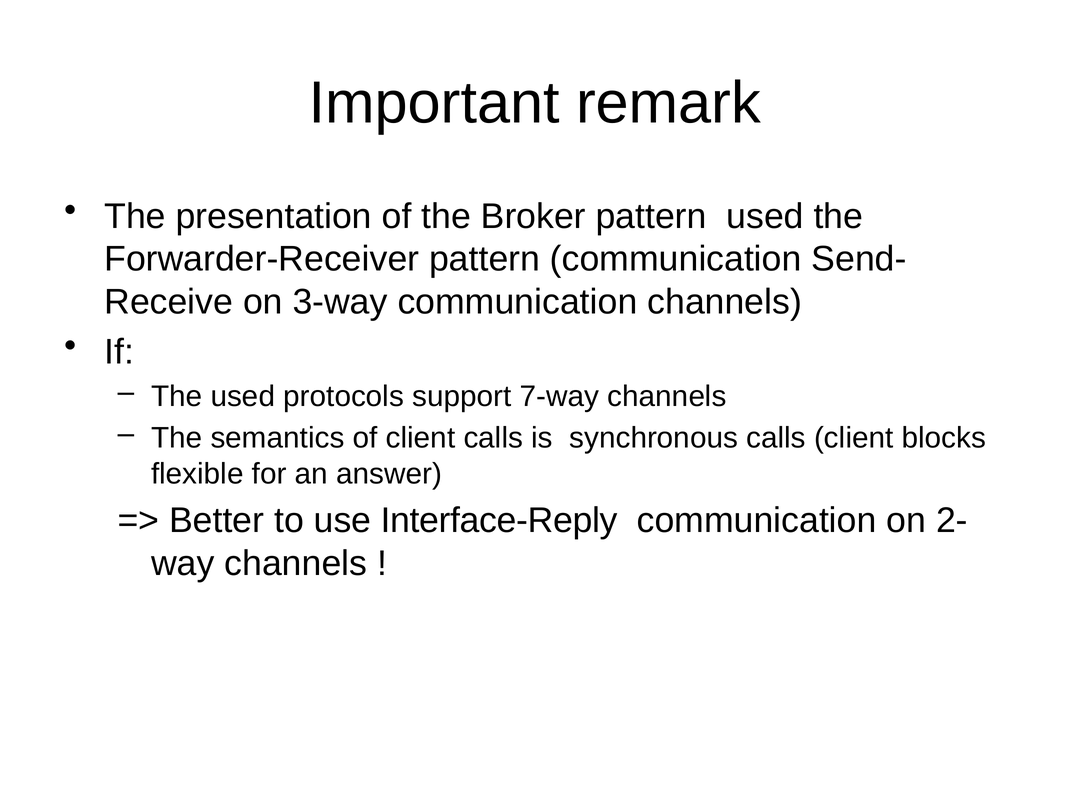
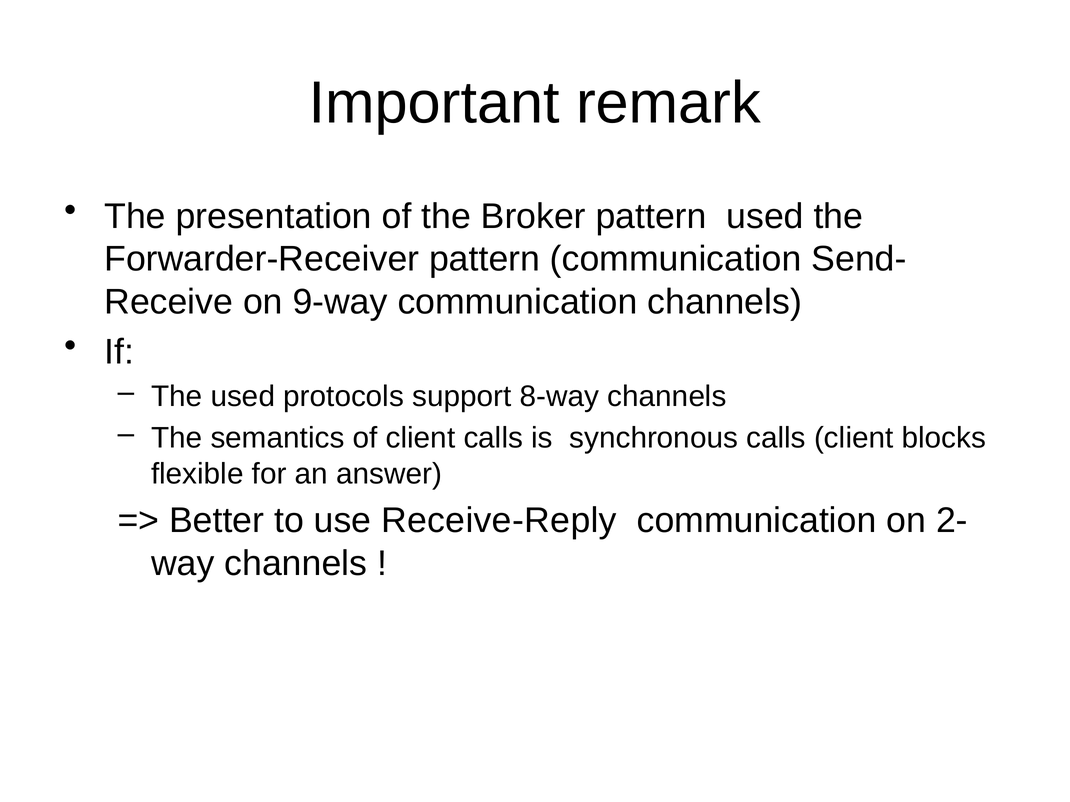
3-way: 3-way -> 9-way (340, 302)
7-way: 7-way -> 8-way (559, 397)
Interface-Reply: Interface-Reply -> Receive-Reply (499, 521)
